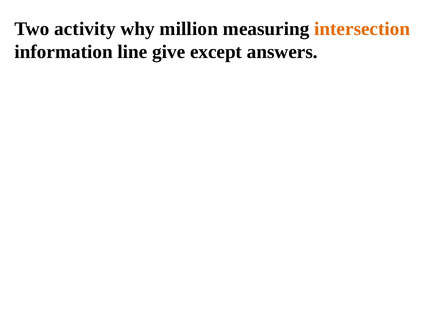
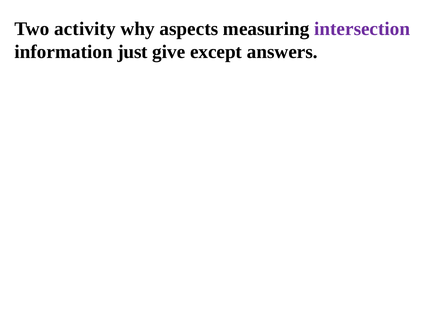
million: million -> aspects (189, 29)
intersection colour: orange -> purple (362, 29)
line: line -> just (133, 52)
